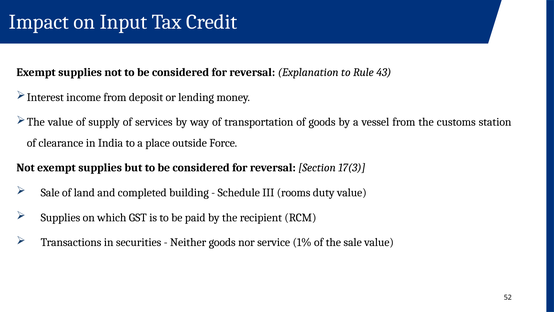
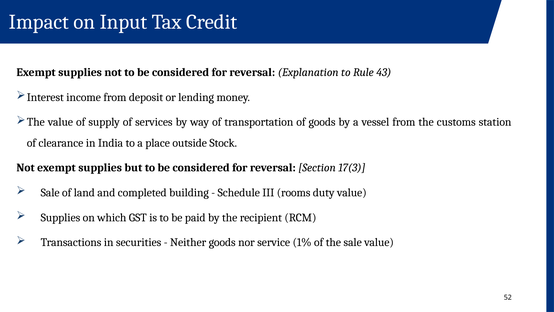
Force: Force -> Stock (223, 143)
